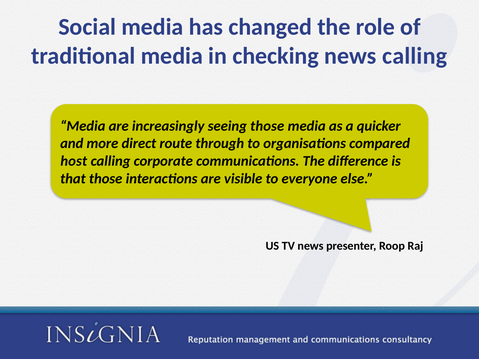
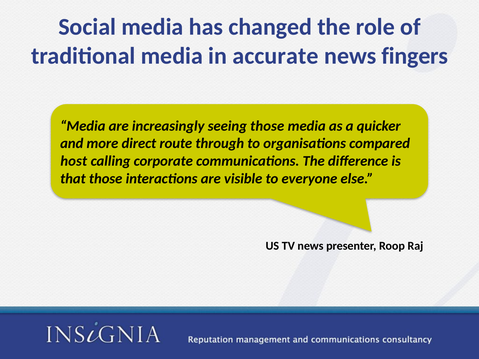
checking: checking -> accurate (276, 56)
news calling: calling -> fingers (415, 56)
